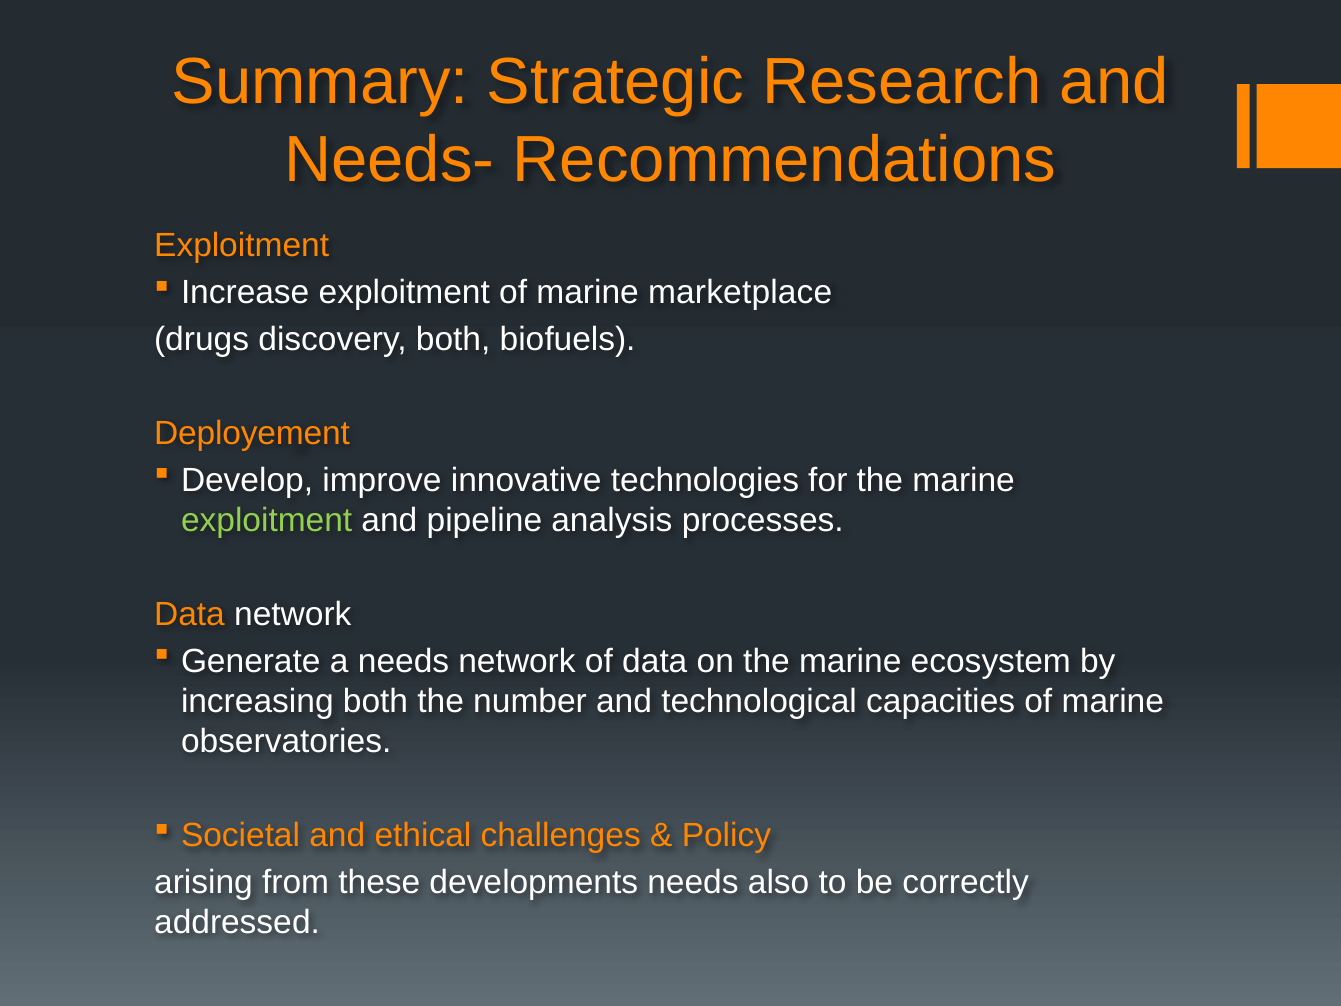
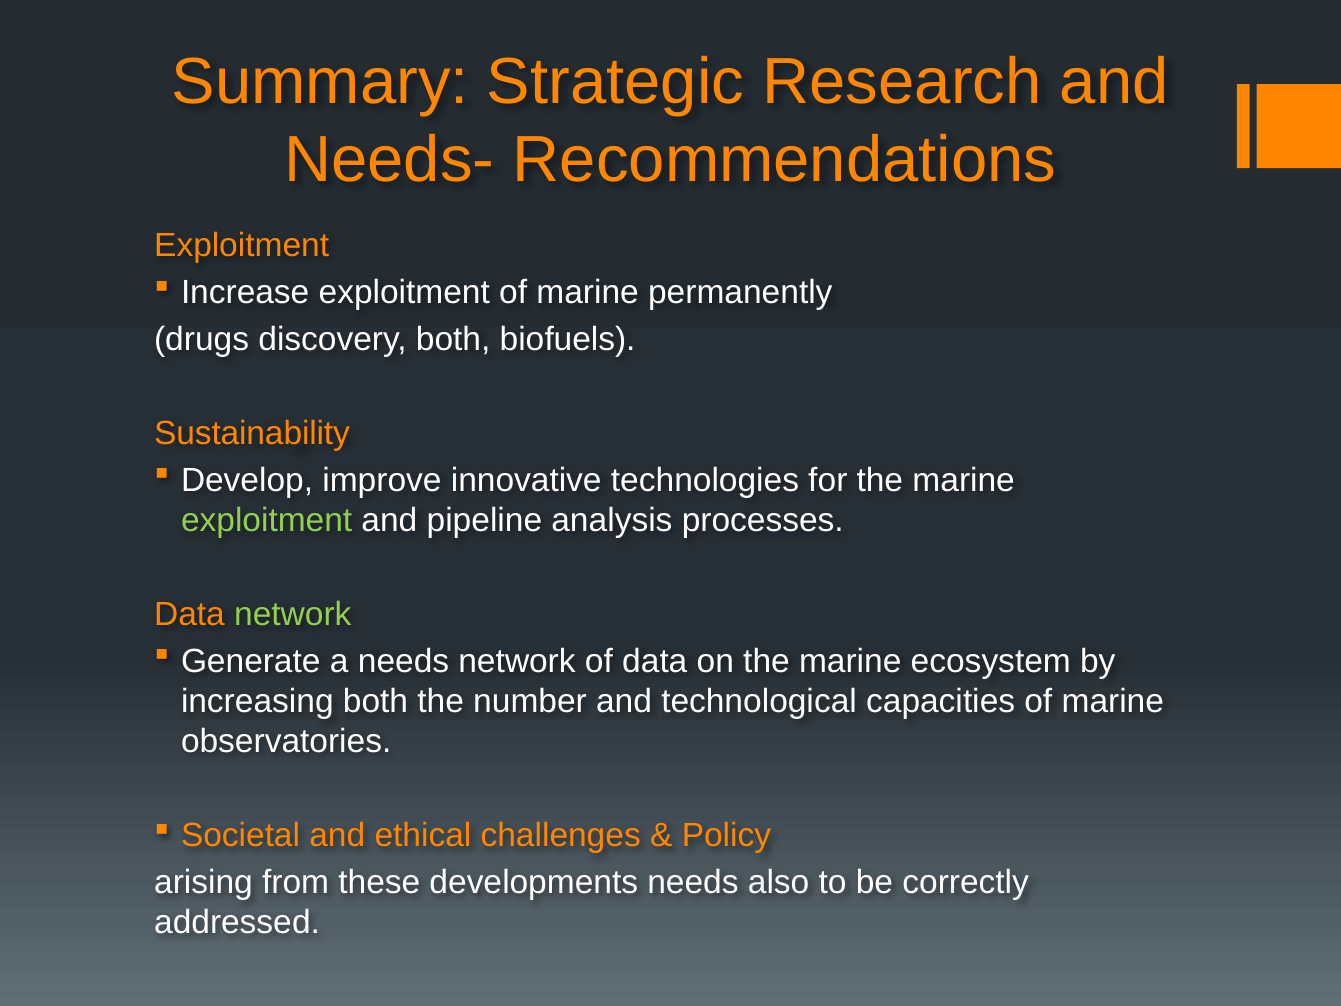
marketplace: marketplace -> permanently (740, 292)
Deployement: Deployement -> Sustainability (252, 433)
network colour: white -> light green (293, 614)
